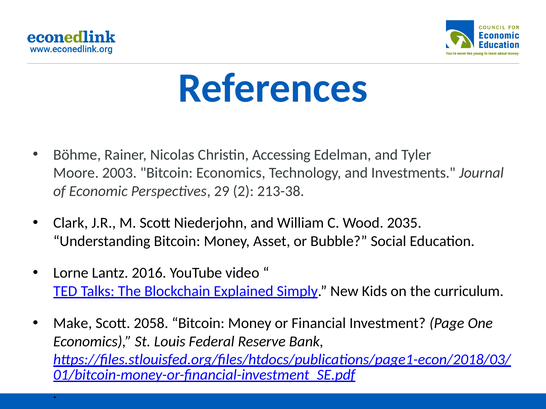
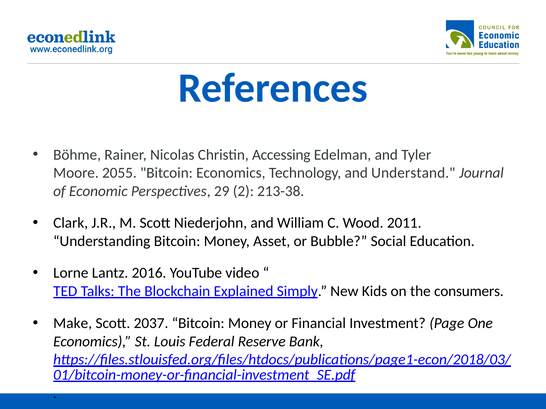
2003: 2003 -> 2055 (119, 173)
Investments: Investments -> Understand (413, 173)
2035: 2035 -> 2011 (404, 223)
curriculum: curriculum -> consumers (469, 291)
2058: 2058 -> 2037 (151, 324)
